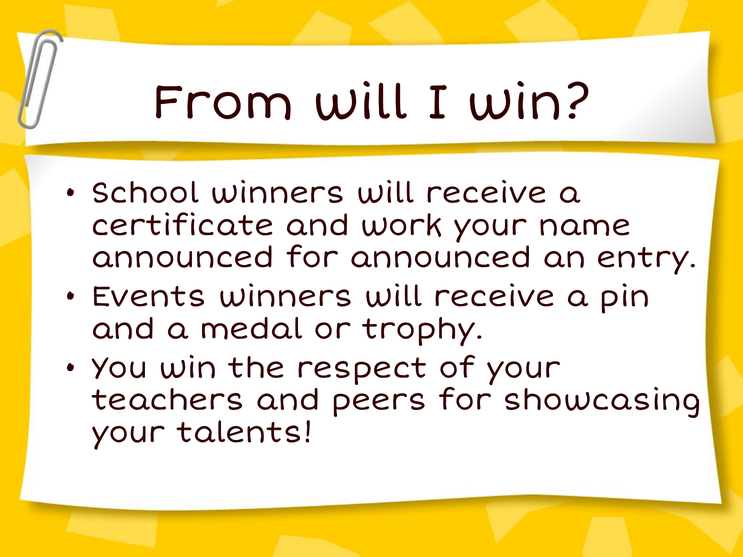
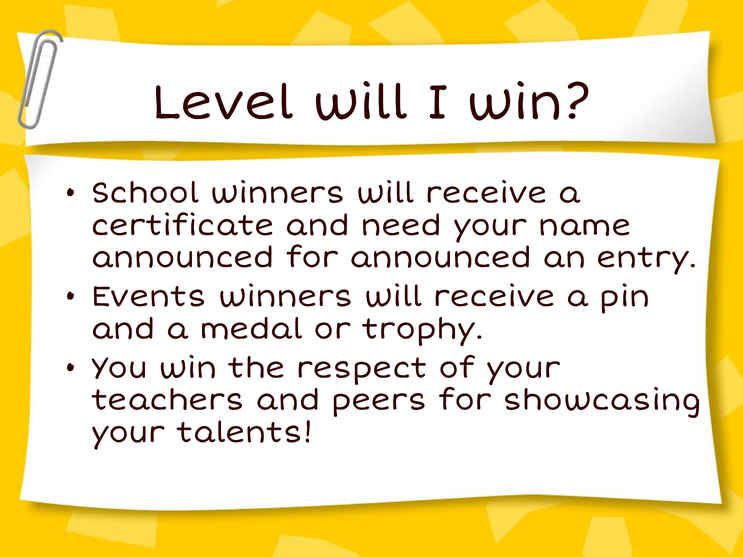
From: From -> Level (223, 103)
work: work -> need (401, 225)
